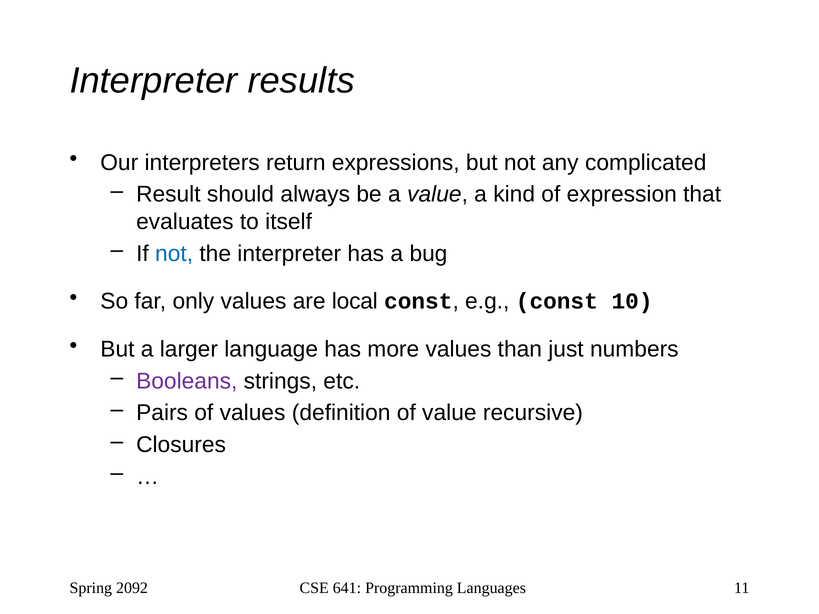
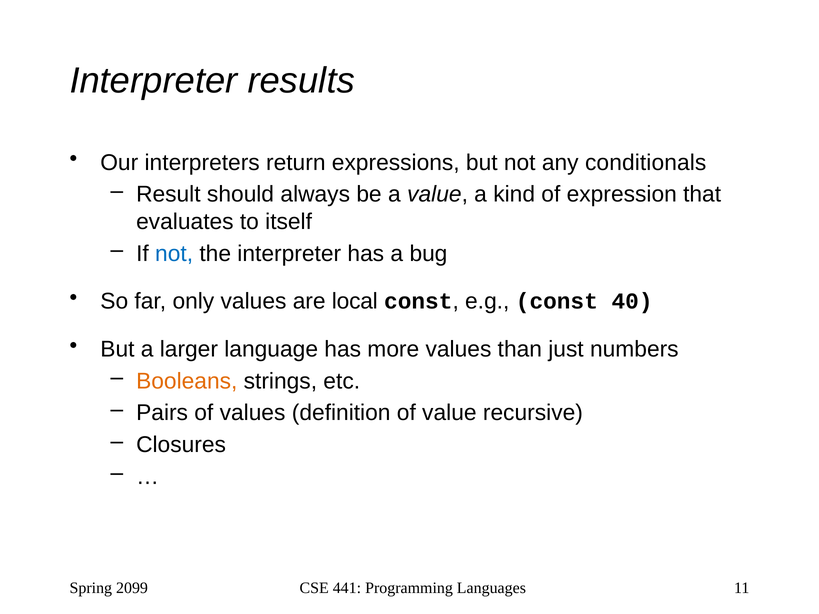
complicated: complicated -> conditionals (646, 163)
10: 10 -> 40 (632, 302)
Booleans colour: purple -> orange (187, 381)
2092: 2092 -> 2099 (132, 588)
641: 641 -> 441 (347, 588)
